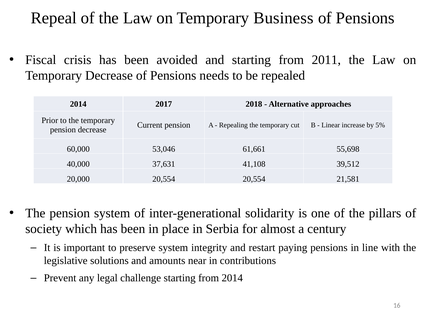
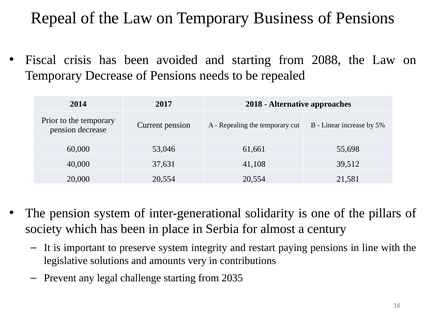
2011: 2011 -> 2088 (326, 60)
near: near -> very (197, 260)
from 2014: 2014 -> 2035 (232, 278)
